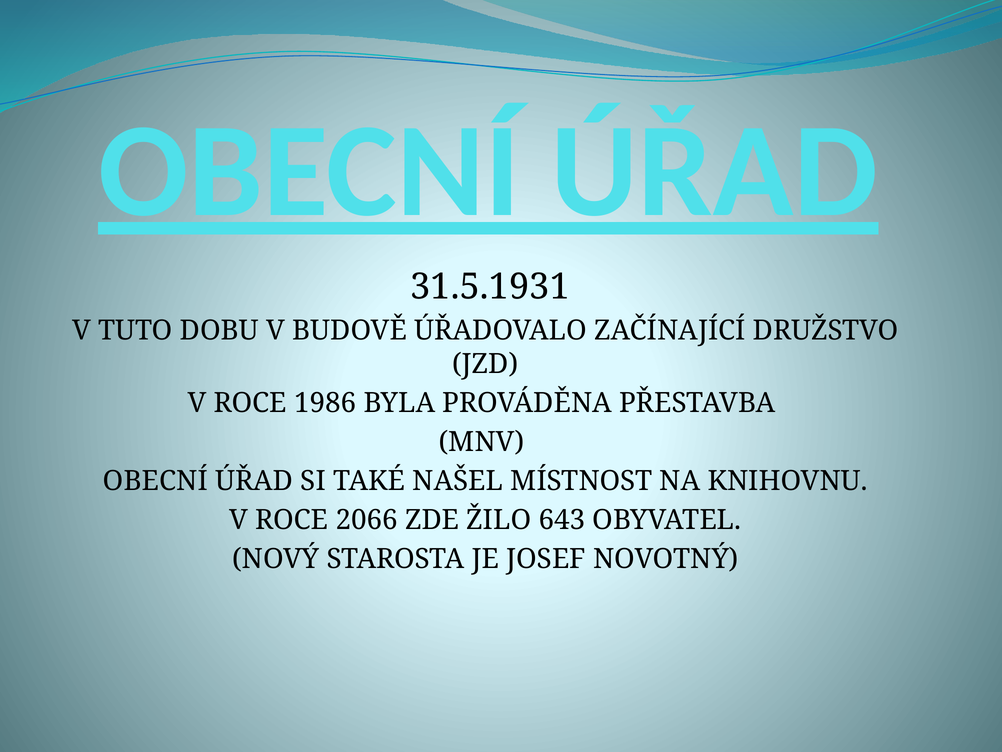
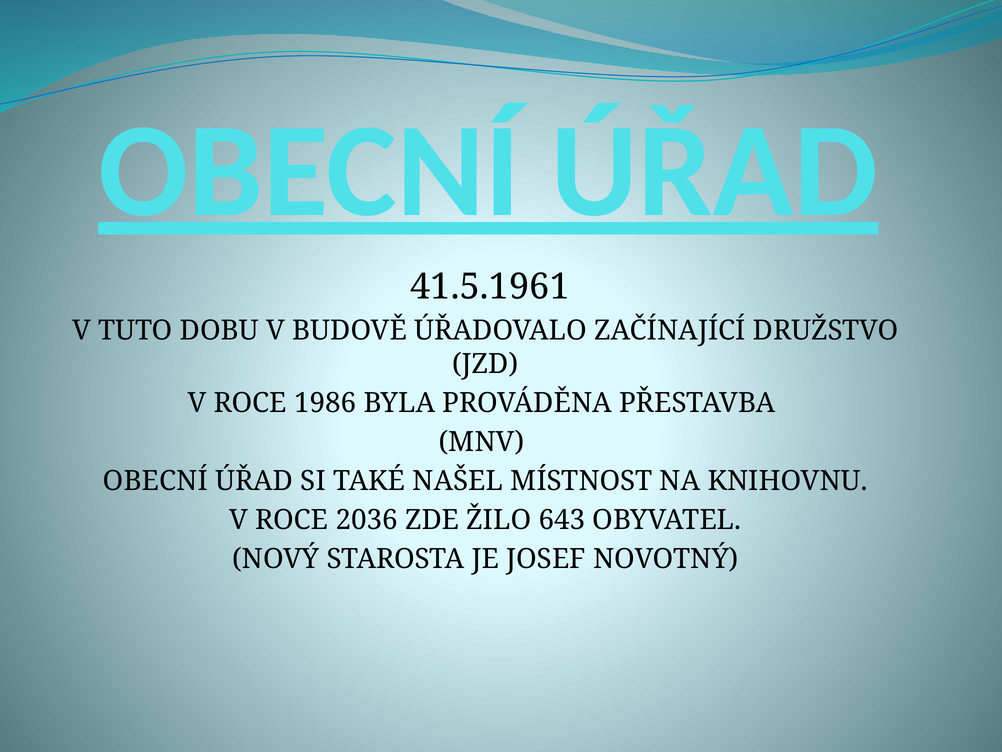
31.5.1931: 31.5.1931 -> 41.5.1961 (490, 287)
2066: 2066 -> 2036 (367, 520)
